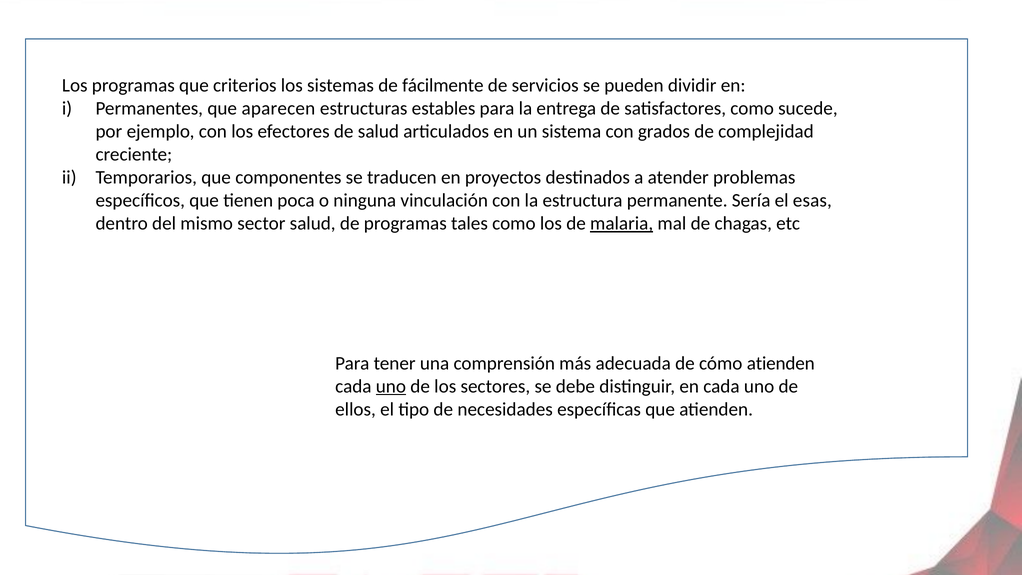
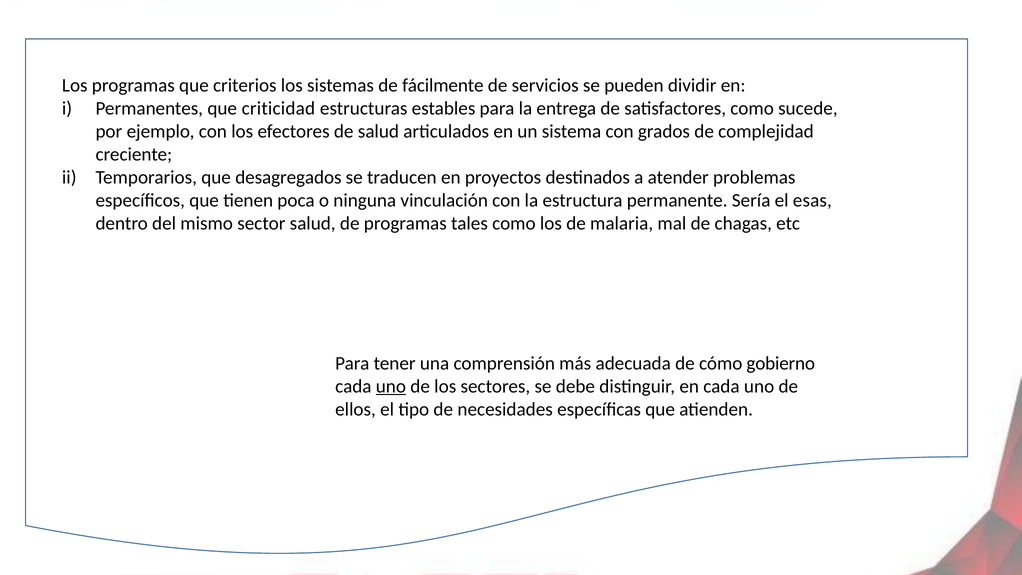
aparecen: aparecen -> criticidad (278, 108)
componentes: componentes -> desagregados (288, 177)
malaria underline: present -> none (622, 223)
cómo atienden: atienden -> gobierno (781, 363)
